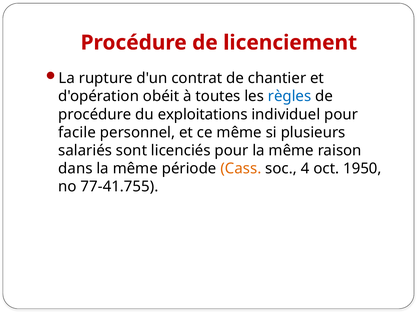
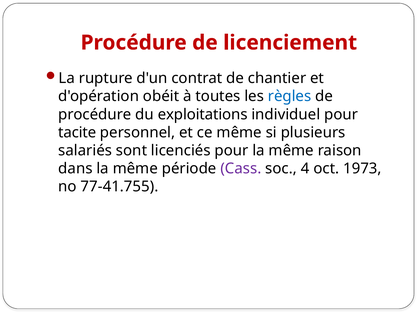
facile: facile -> tacite (77, 132)
Cass colour: orange -> purple (241, 168)
1950: 1950 -> 1973 (362, 168)
